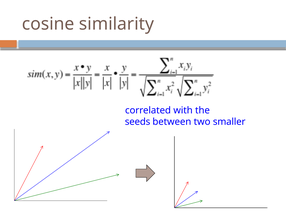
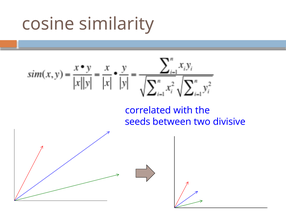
smaller: smaller -> divisive (229, 122)
